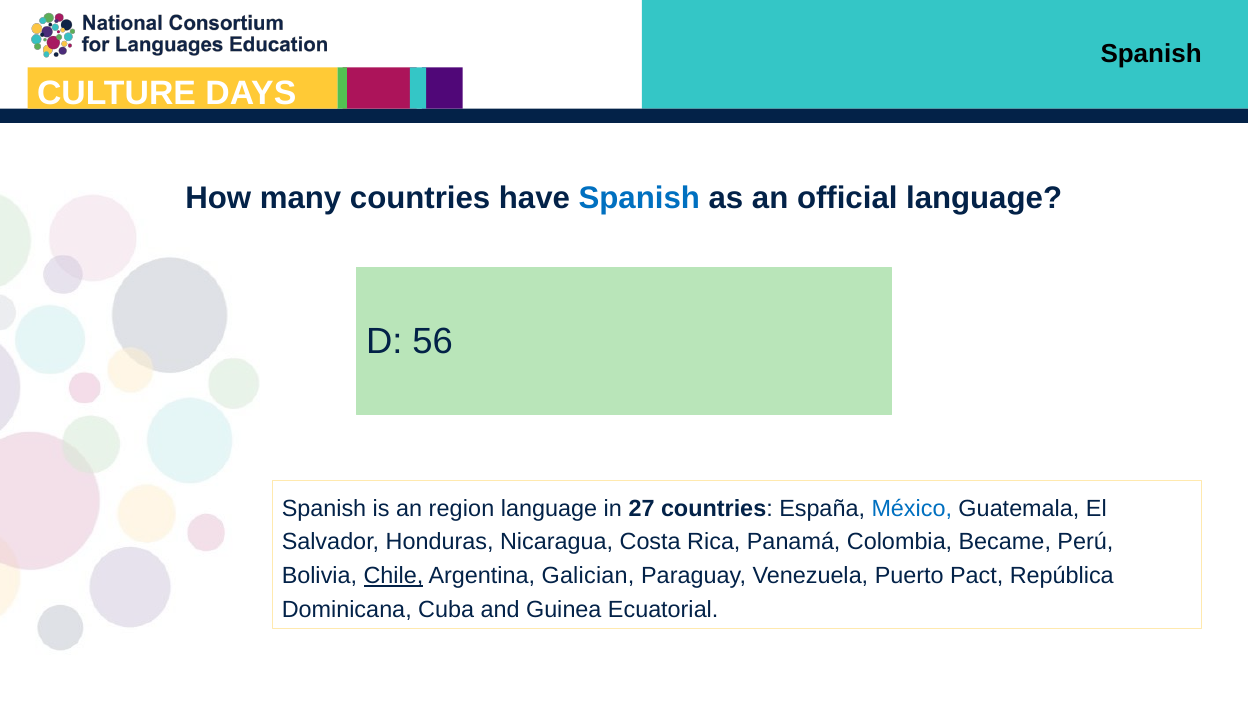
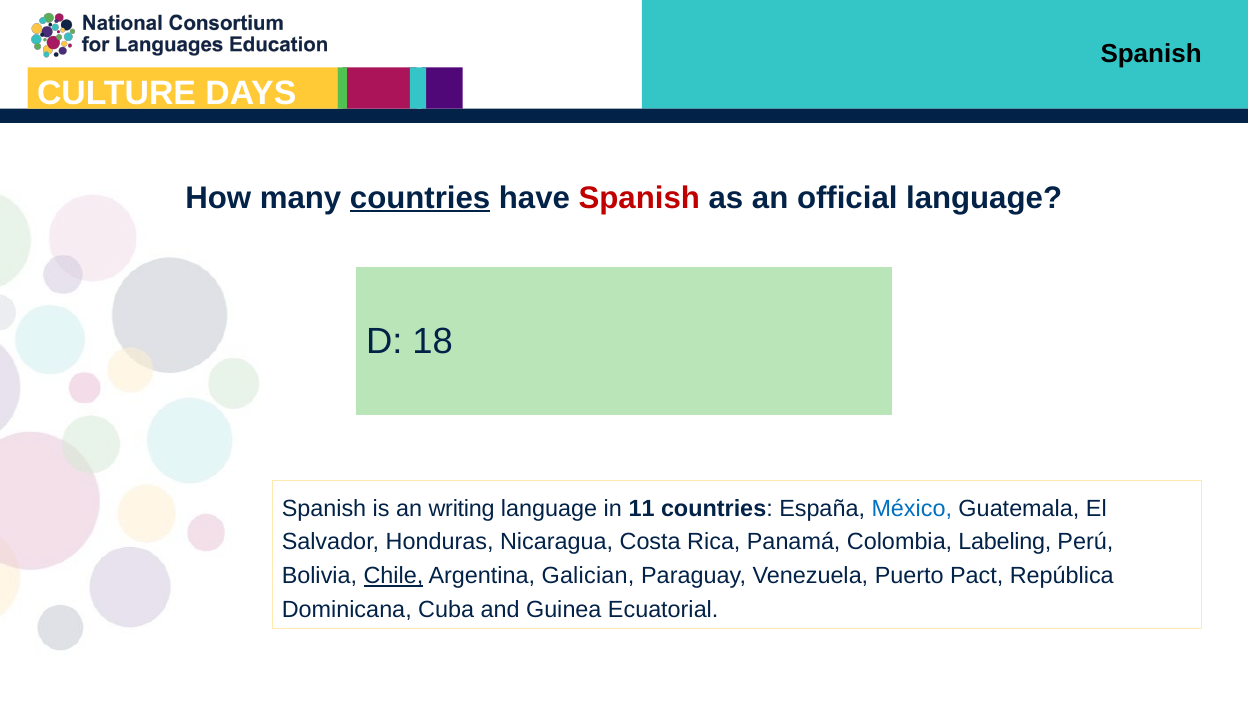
countries underline: none -> present (420, 198)
Spanish colour: blue -> red (639, 198)
56: 56 -> 18 (433, 341)
region: region -> writing (462, 509)
27: 27 -> 11 (642, 509)
Became: Became -> Labeling (1005, 542)
